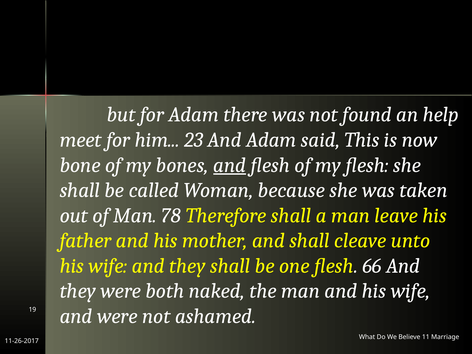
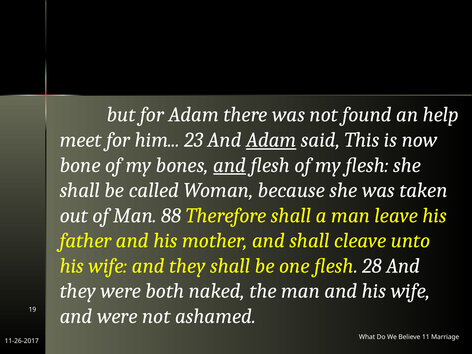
Adam underline: none -> present (271, 140)
78: 78 -> 88 (171, 215)
66: 66 -> 28 (372, 266)
